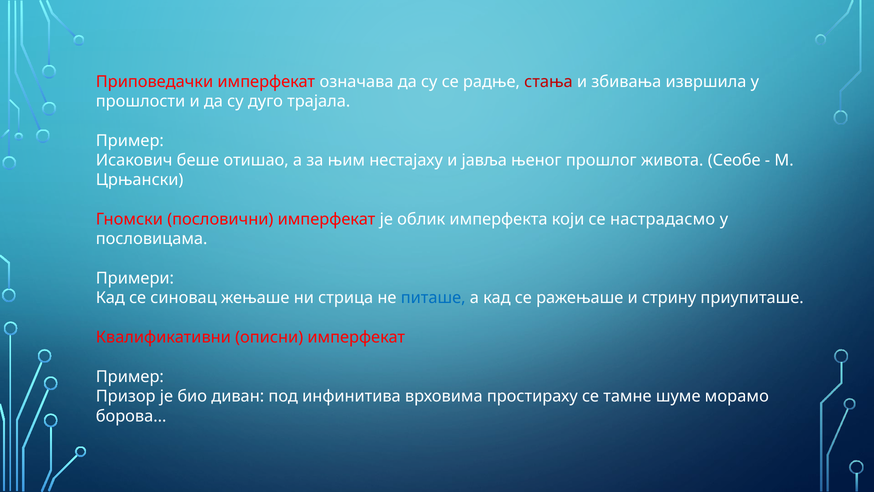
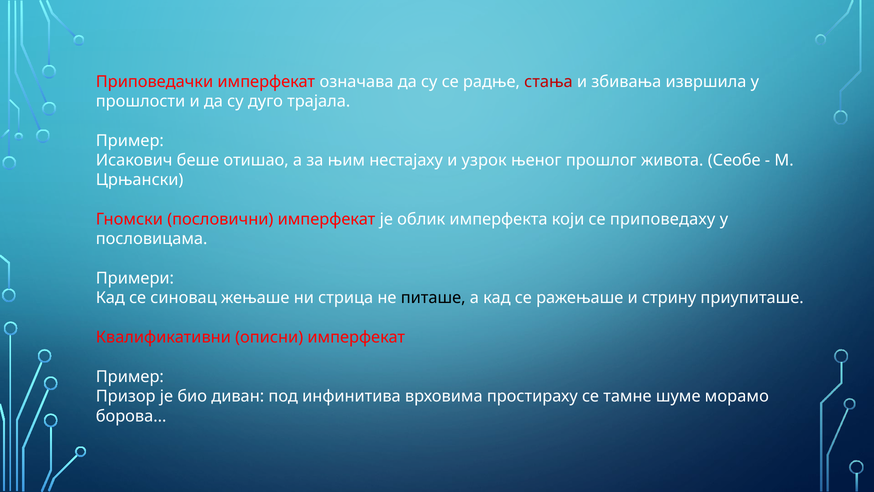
јавља: јавља -> узрок (484, 160)
настрадасмо: настрадасмо -> приповедаху (663, 219)
питаше colour: blue -> black (433, 298)
